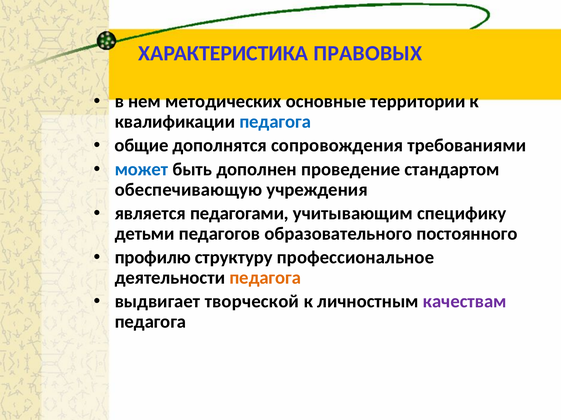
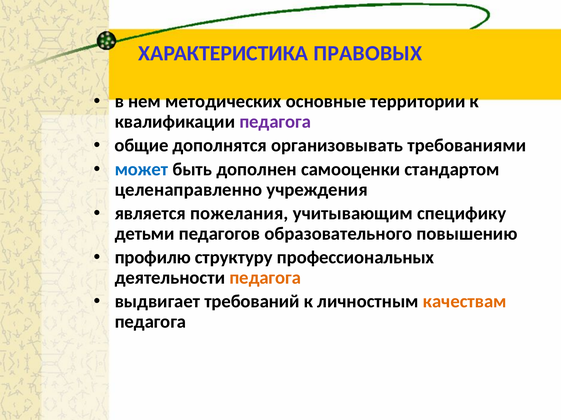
педагога colour: blue -> purple (275, 122)
сопровождения: сопровождения -> организовывать (337, 146)
проведение: проведение -> самооценки (351, 170)
обеспечивающую: обеспечивающую -> целенаправленно (189, 190)
педагогами: педагогами -> пожелания (239, 214)
постоянного: постоянного -> повышению (467, 234)
профессиональное: профессиональное -> профессиональных (356, 258)
творческой: творческой -> требований (252, 302)
качествам colour: purple -> orange (465, 302)
